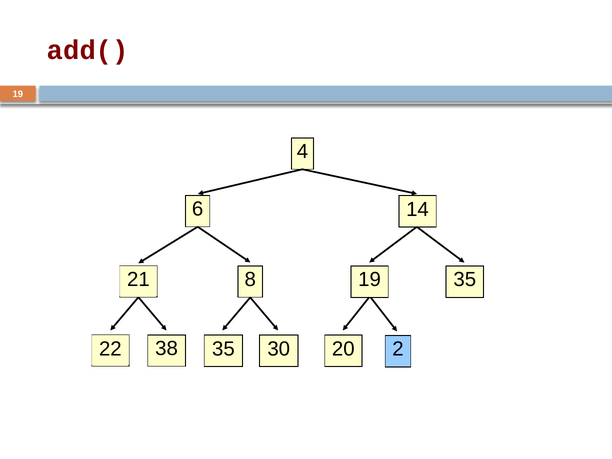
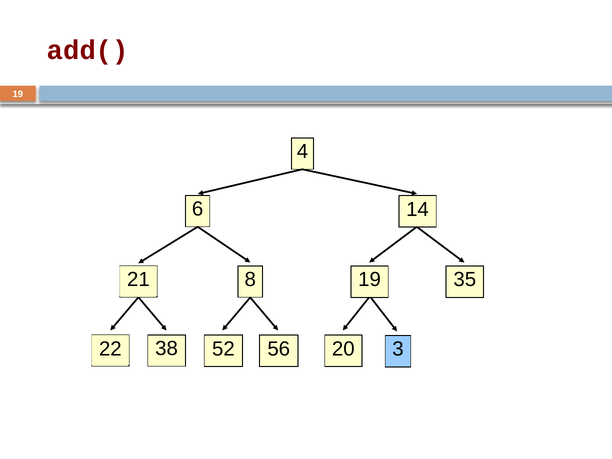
22 35: 35 -> 52 (223, 349)
30: 30 -> 56 (279, 349)
2: 2 -> 3 (398, 349)
